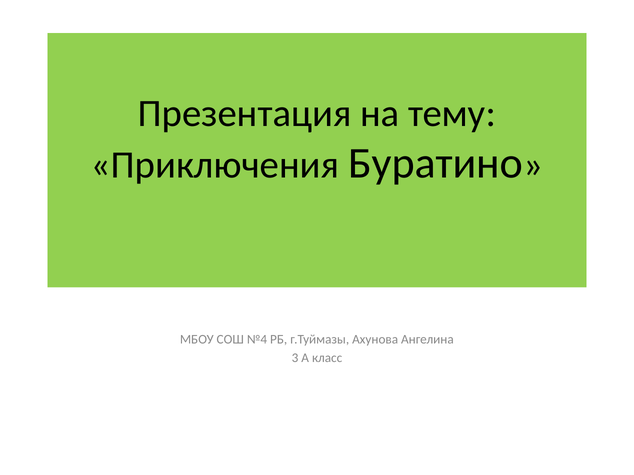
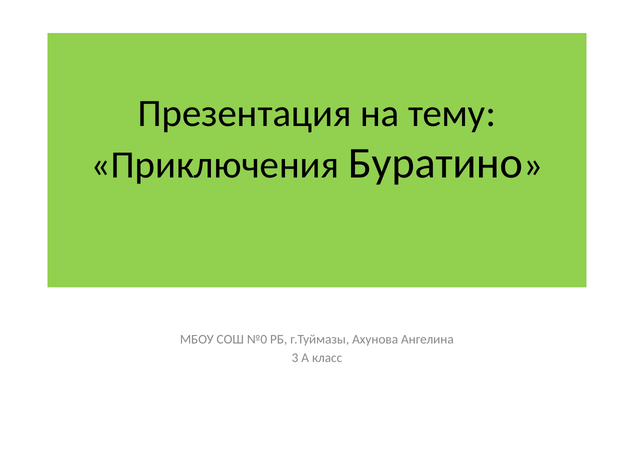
№4: №4 -> №0 (257, 340)
